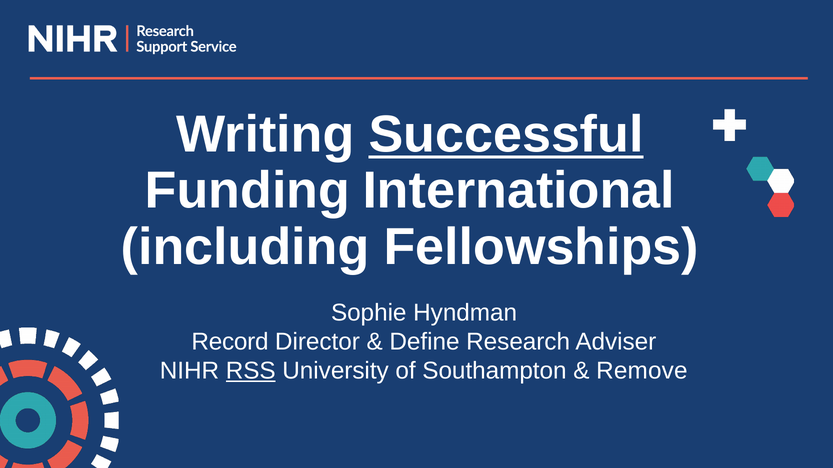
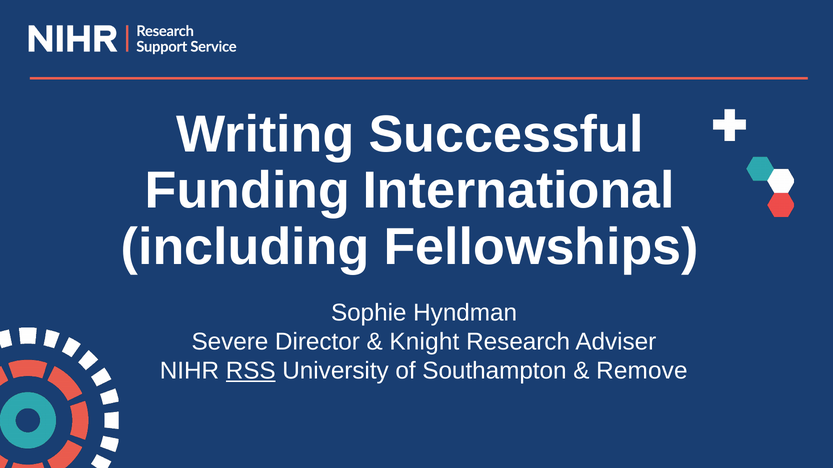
Successful underline: present -> none (506, 135)
Record: Record -> Severe (230, 342)
Define: Define -> Knight (424, 342)
